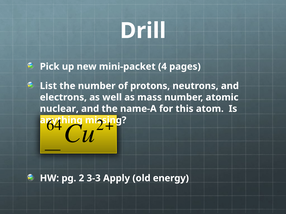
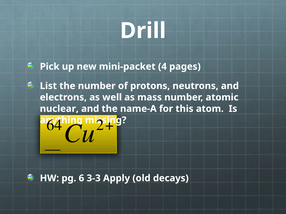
2: 2 -> 6 (81, 179)
energy: energy -> decays (171, 179)
